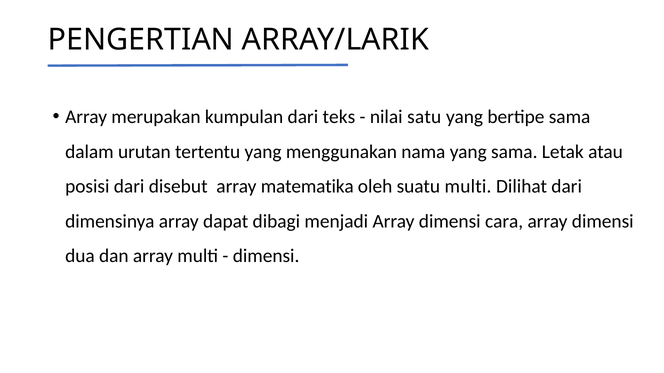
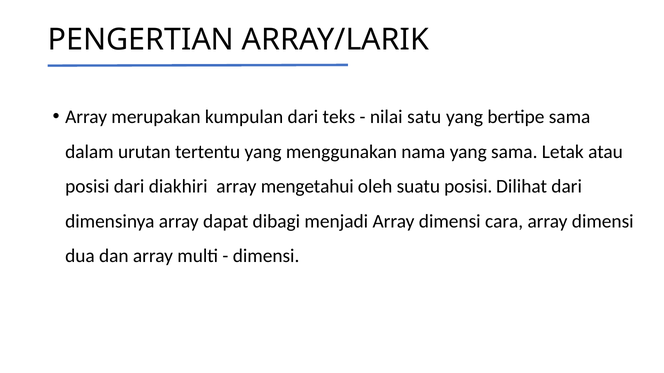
disebut: disebut -> diakhiri (178, 187)
matematika: matematika -> mengetahui (307, 187)
suatu multi: multi -> posisi (468, 187)
